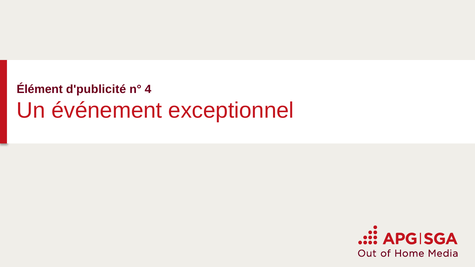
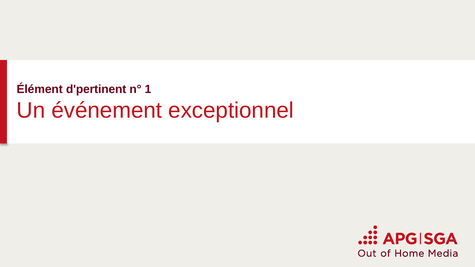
d'publicité: d'publicité -> d'pertinent (96, 89)
4: 4 -> 1 (148, 89)
